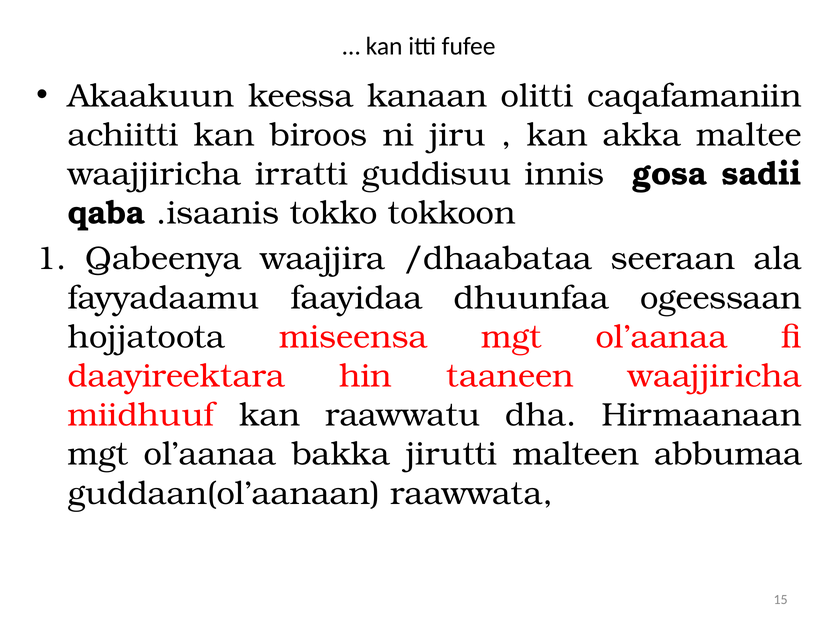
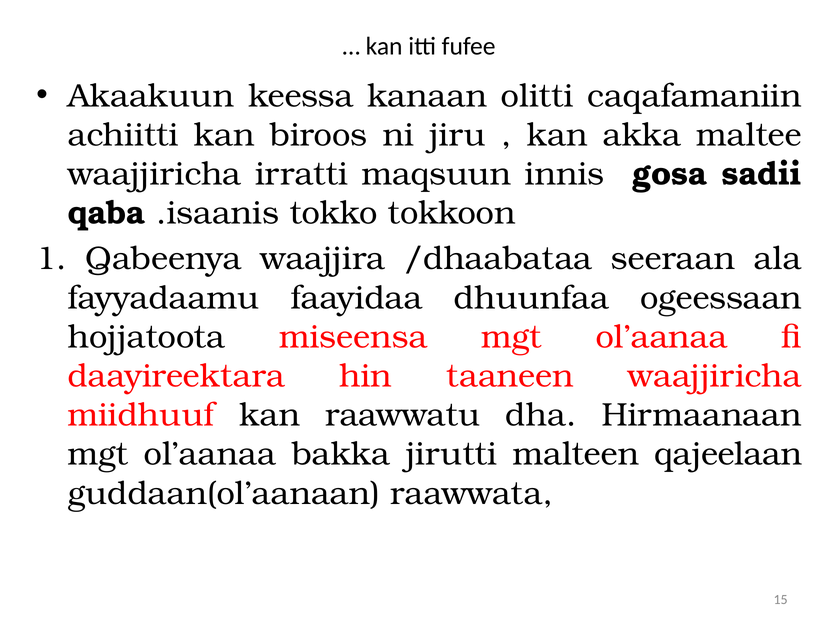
guddisuu: guddisuu -> maqsuun (437, 174)
abbumaa: abbumaa -> qajeelaan (728, 455)
